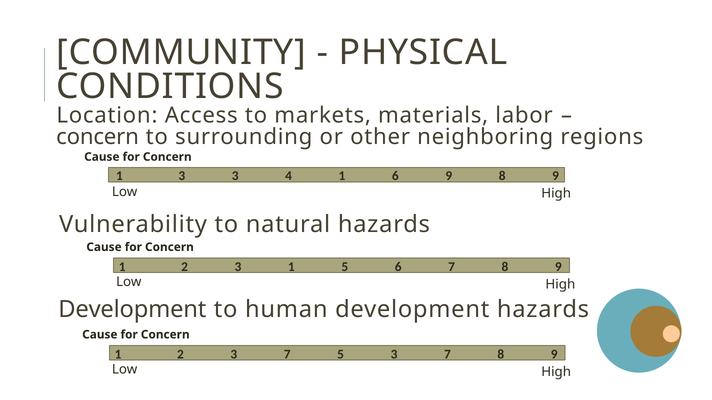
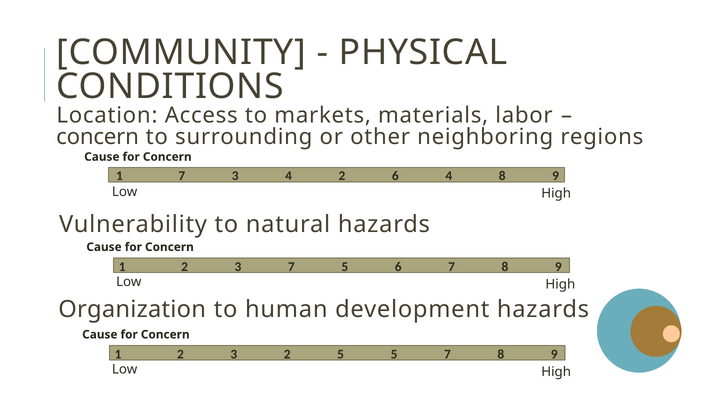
1 3: 3 -> 7 (182, 176)
4 1: 1 -> 2 (342, 176)
6 9: 9 -> 4 (449, 176)
3 1: 1 -> 7 (291, 267)
Development: Development -> Organization (132, 310)
2 3 7: 7 -> 2 (287, 355)
5 3: 3 -> 5 (394, 355)
